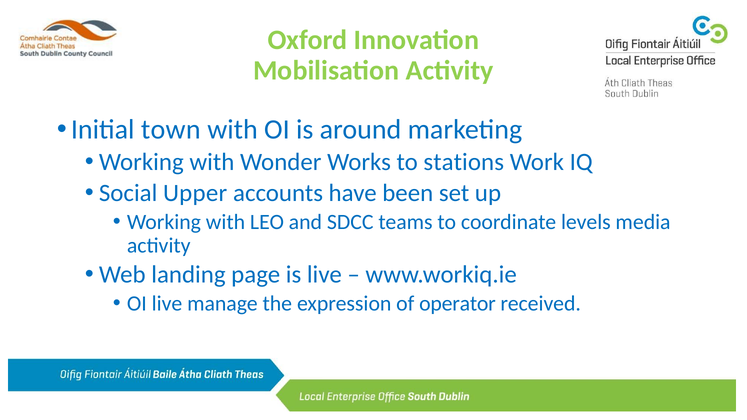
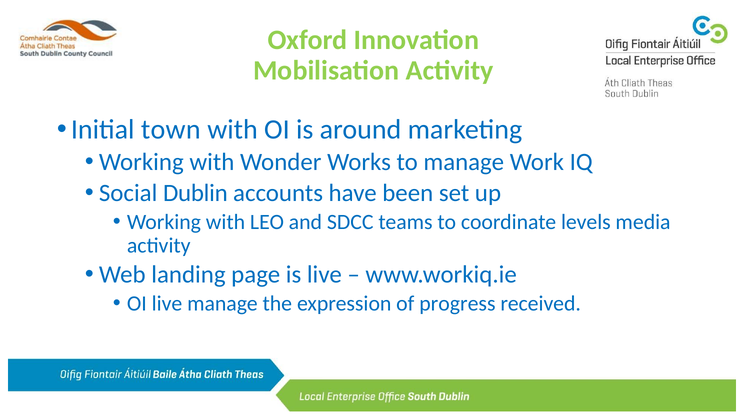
to stations: stations -> manage (464, 162)
Upper: Upper -> Dublin (195, 193)
operator: operator -> progress (457, 304)
